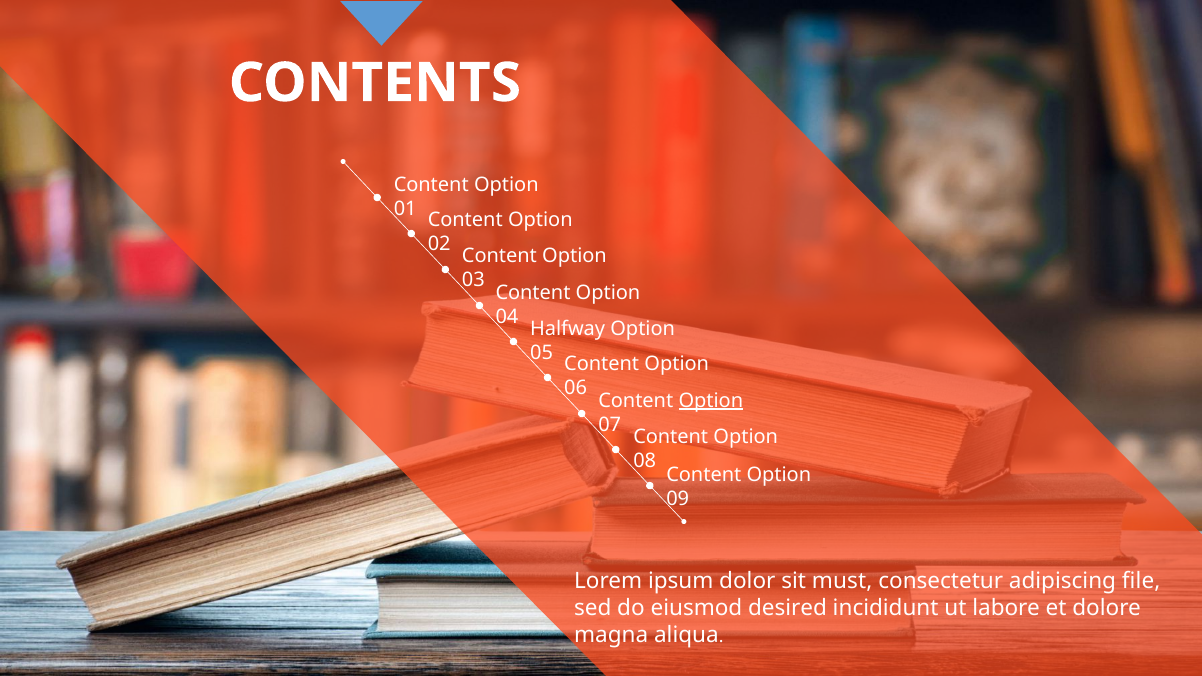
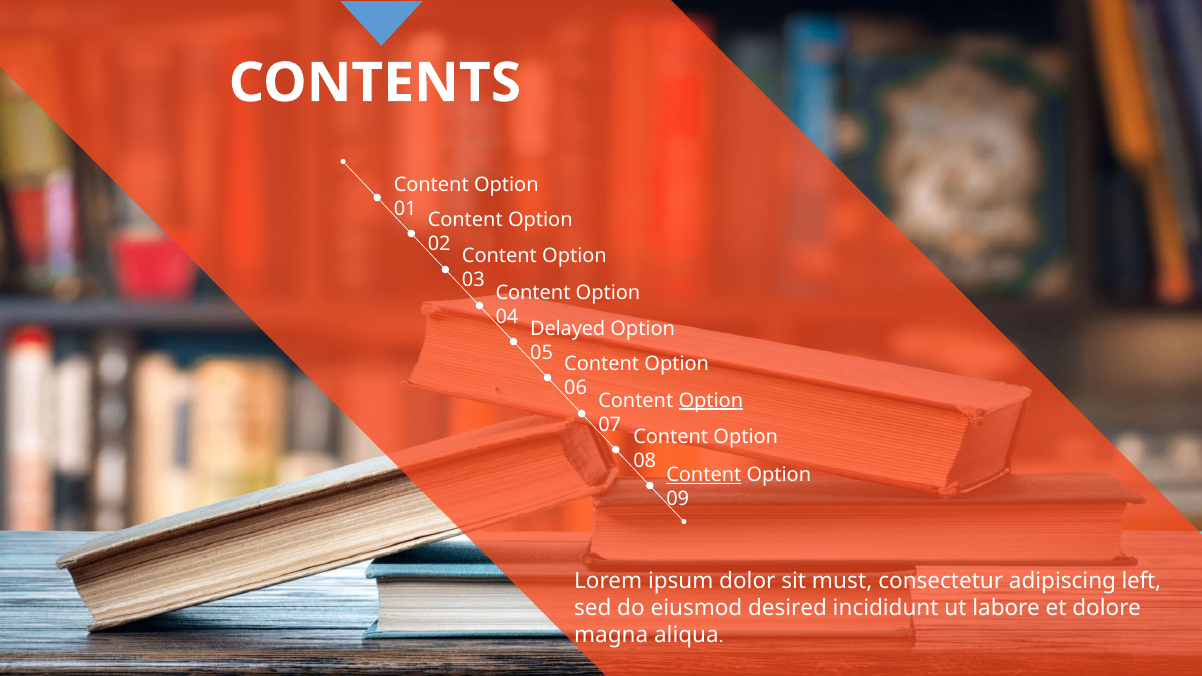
Halfway: Halfway -> Delayed (568, 329)
Content underline: none -> present (704, 475)
file: file -> left (1141, 581)
